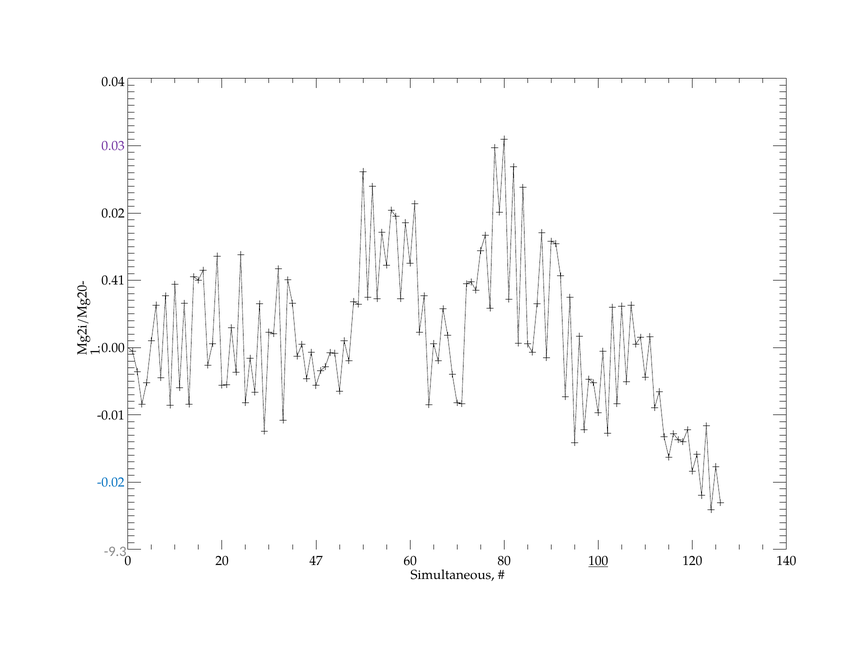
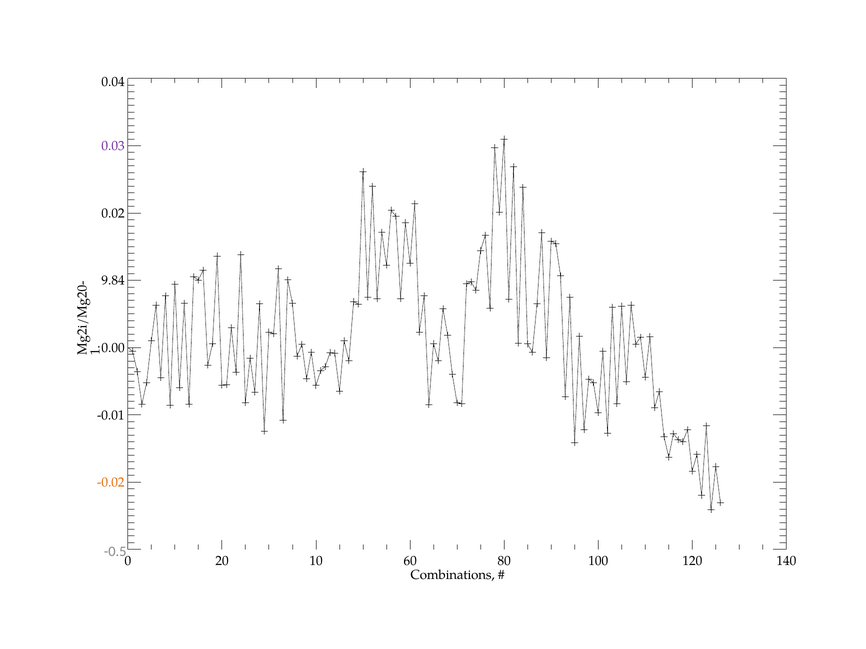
0.41: 0.41 -> 9.84 (113, 281)
-0.02 colour: blue -> orange (111, 483)
-9.3: -9.3 -> -0.5 (115, 552)
47: 47 -> 10 (316, 562)
100 underline: present -> none (598, 562)
Simultaneous: Simultaneous -> Combinations (453, 575)
